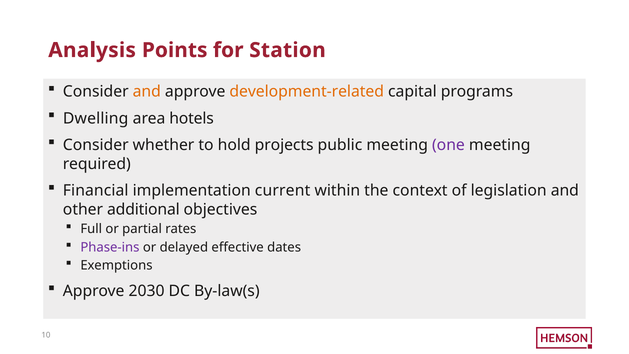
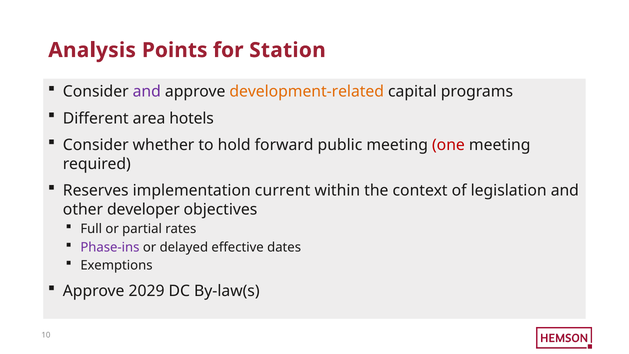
and colour: orange -> purple (147, 92)
Dwelling: Dwelling -> Different (96, 118)
projects: projects -> forward (284, 145)
one colour: purple -> red (448, 145)
Financial: Financial -> Reserves (96, 191)
additional: additional -> developer (143, 209)
2030: 2030 -> 2029 (147, 291)
